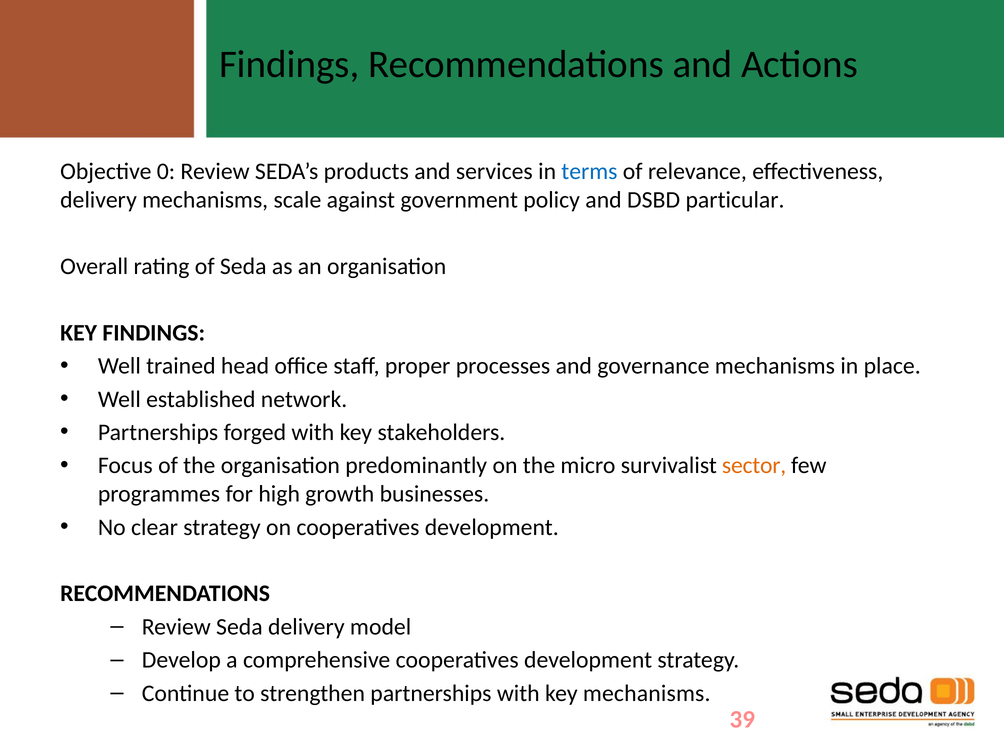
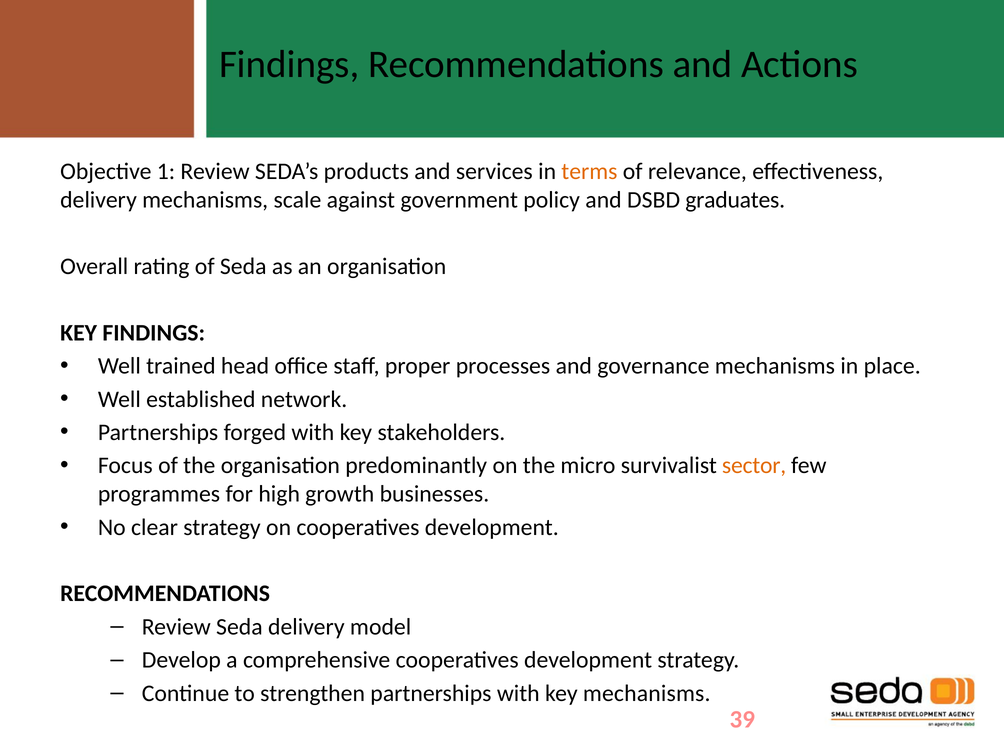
0: 0 -> 1 (166, 172)
terms colour: blue -> orange (589, 172)
particular: particular -> graduates (735, 200)
